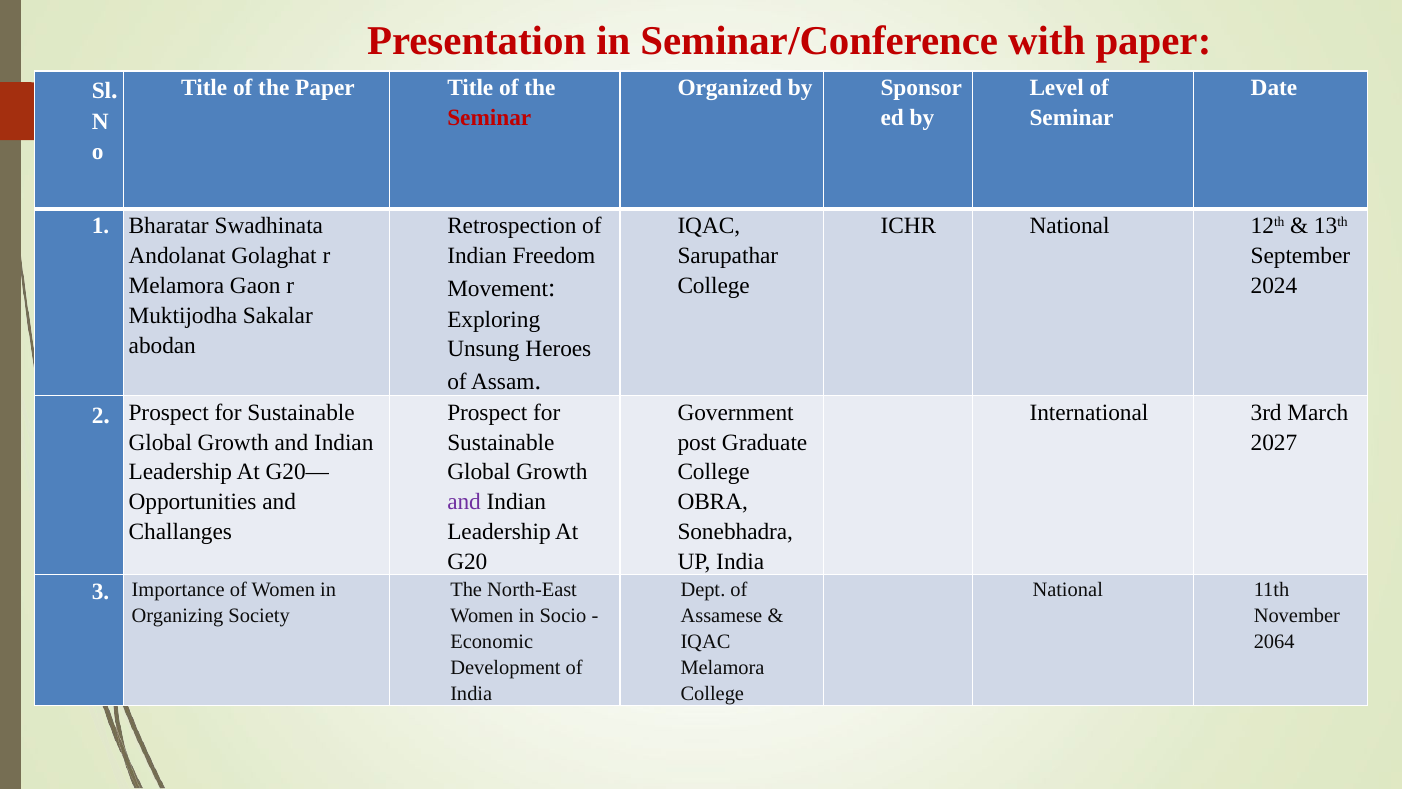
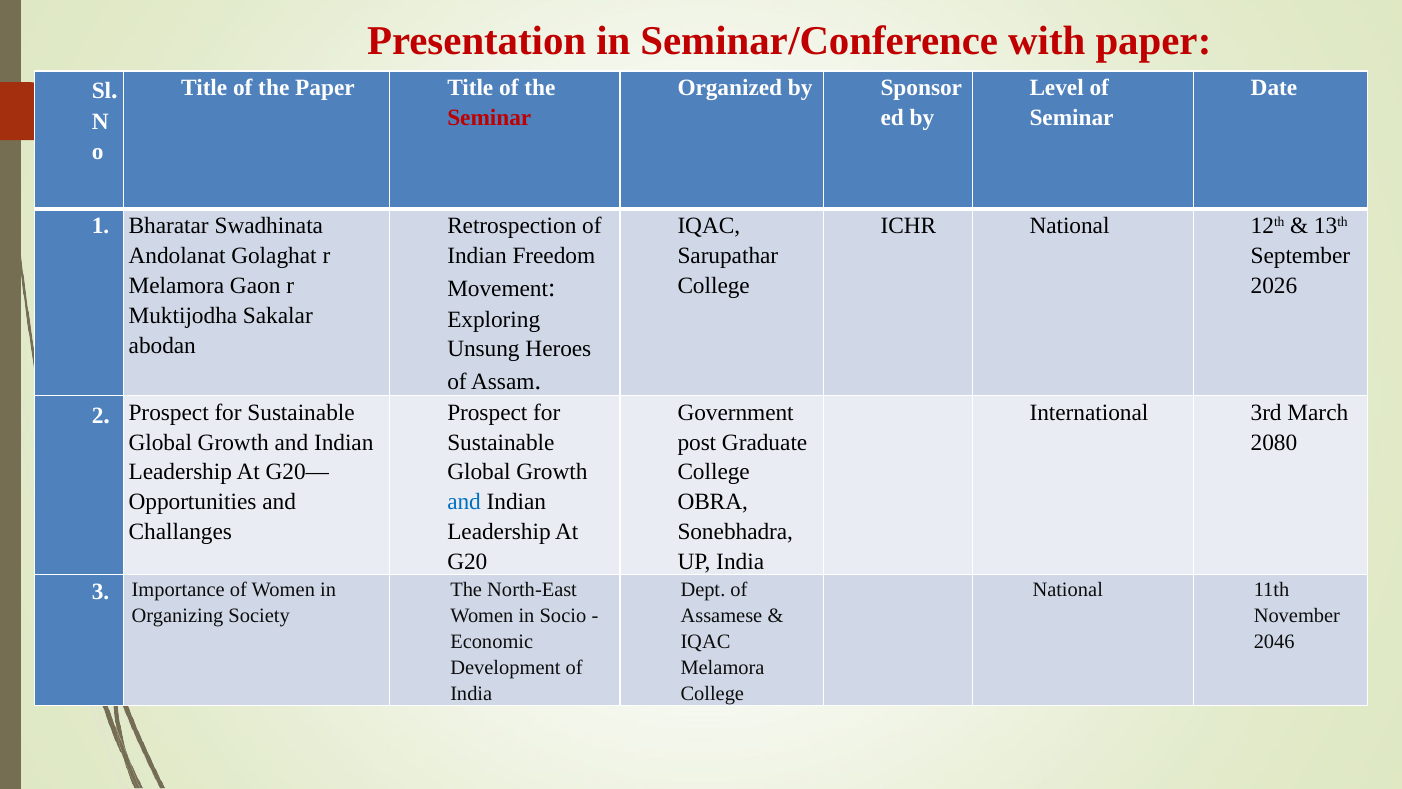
2024: 2024 -> 2026 (1274, 286)
2027: 2027 -> 2080 (1274, 442)
and colour: purple -> blue (464, 502)
2064: 2064 -> 2046 (1274, 641)
